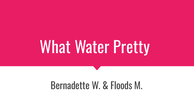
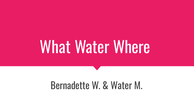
Pretty: Pretty -> Where (132, 48)
Floods: Floods -> Water (121, 86)
